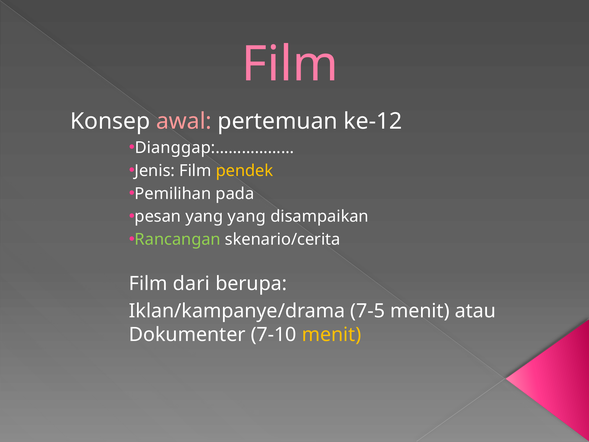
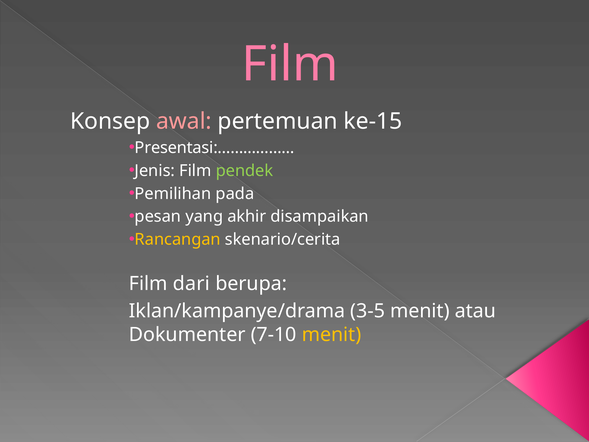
ke-12: ke-12 -> ke-15 (373, 121)
Dianggap:………………: Dianggap:……………… -> Presentasi:……………… (215, 148)
pendek colour: yellow -> light green (245, 171)
yang yang: yang -> akhir (247, 216)
Rancangan colour: light green -> yellow (178, 239)
7-5: 7-5 -> 3-5 (368, 311)
